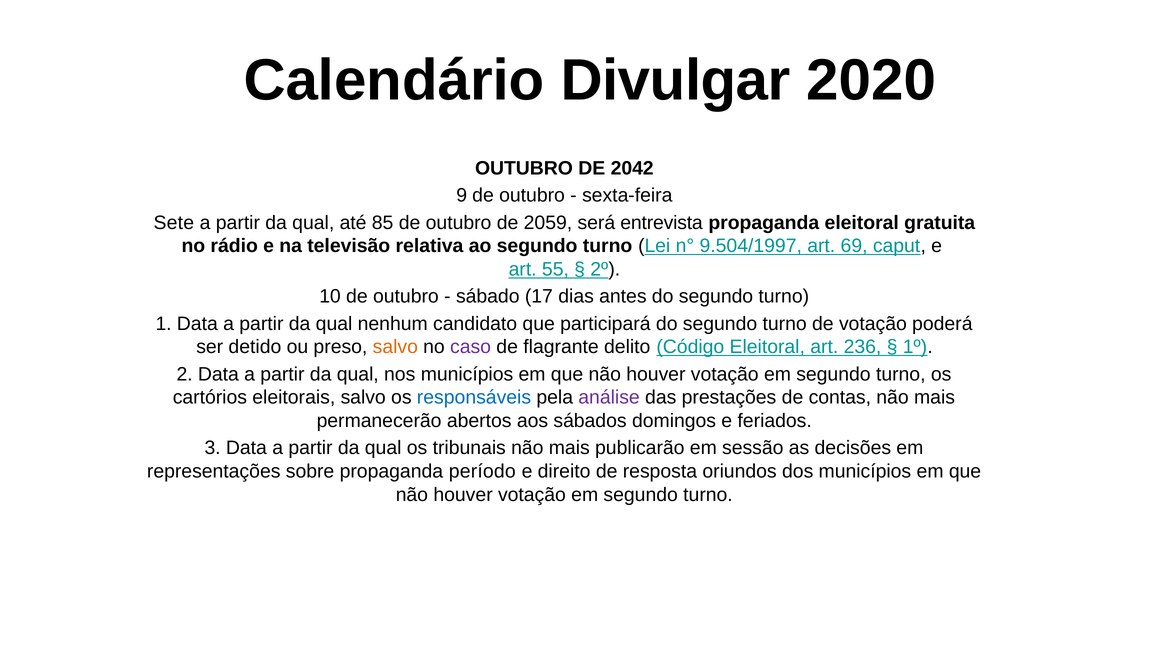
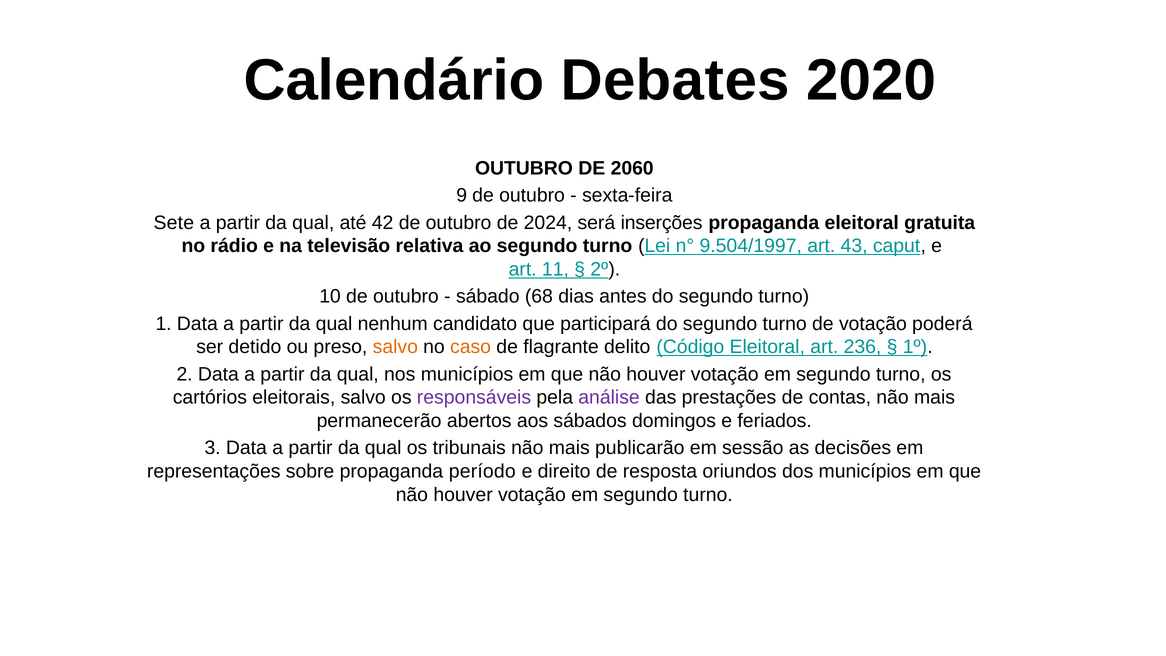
Divulgar: Divulgar -> Debates (675, 81)
2042: 2042 -> 2060 (632, 168)
85: 85 -> 42 (383, 223)
2059: 2059 -> 2024 (548, 223)
entrevista: entrevista -> inserções (662, 223)
69: 69 -> 43 (854, 246)
55: 55 -> 11 (555, 269)
17: 17 -> 68 (539, 296)
caso colour: purple -> orange (471, 347)
responsáveis colour: blue -> purple (474, 397)
